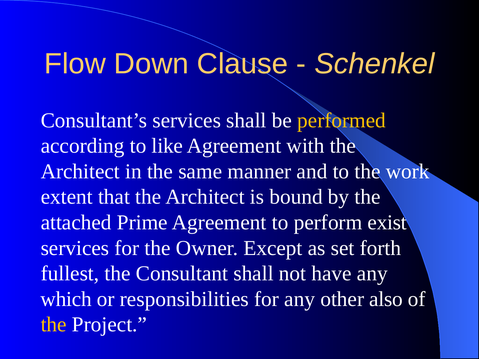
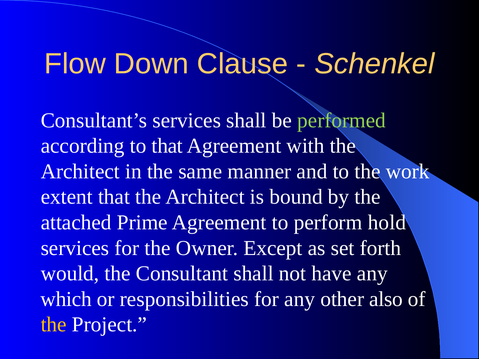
performed colour: yellow -> light green (342, 120)
to like: like -> that (167, 146)
exist: exist -> hold (387, 223)
fullest: fullest -> would (70, 274)
